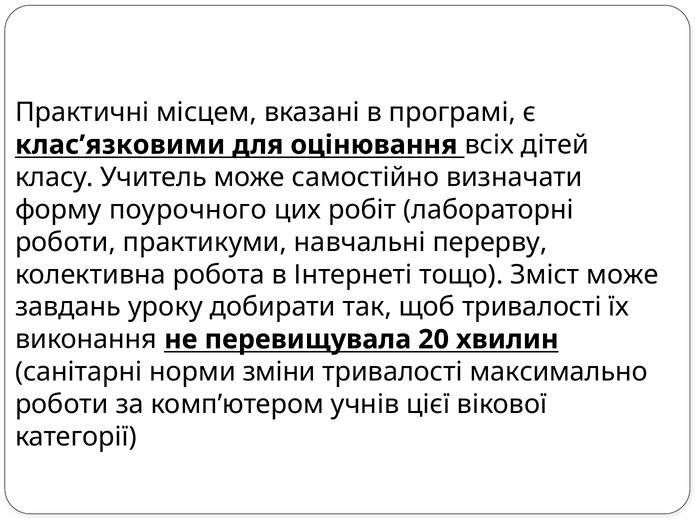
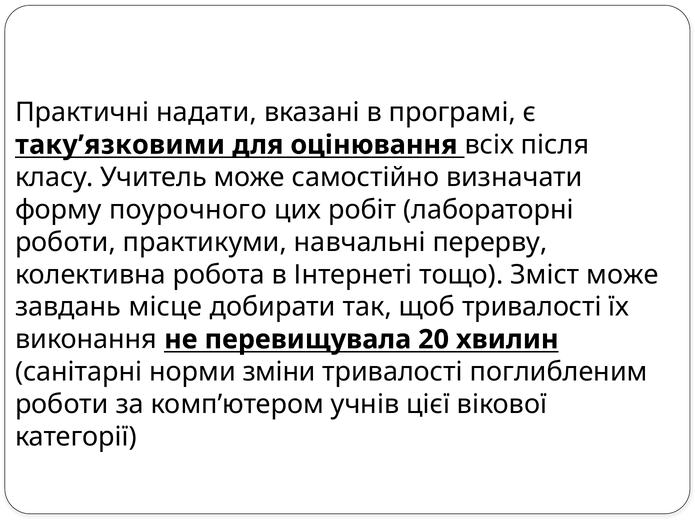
місцем: місцем -> надати (207, 112)
клас’язковими: клас’язковими -> таку’язковими (120, 145)
дітей: дітей -> після (555, 145)
уроку: уроку -> місце (165, 307)
максимально: максимально -> поглибленим (559, 372)
